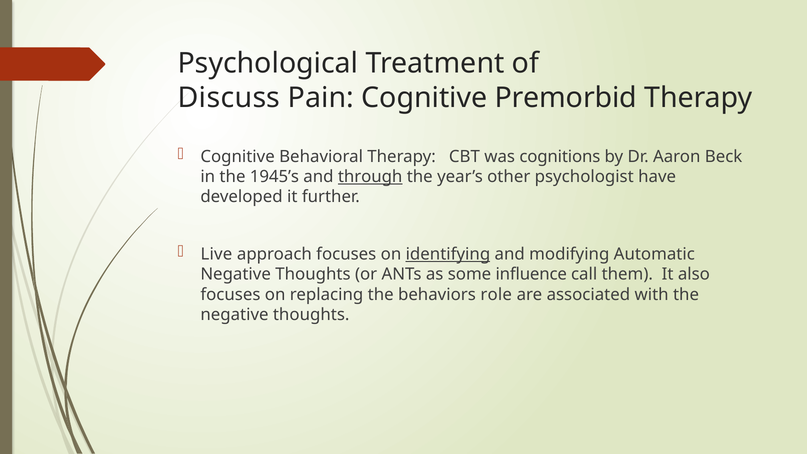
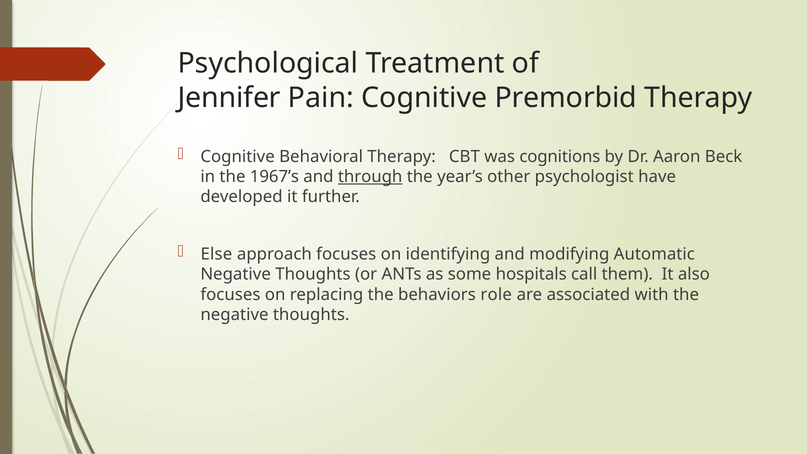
Discuss: Discuss -> Jennifer (229, 98)
1945’s: 1945’s -> 1967’s (274, 177)
Live: Live -> Else (216, 254)
identifying underline: present -> none (448, 254)
influence: influence -> hospitals (531, 274)
